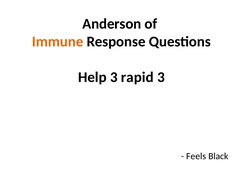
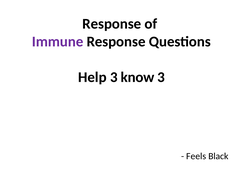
Anderson: Anderson -> Response (112, 24)
Immune colour: orange -> purple (58, 42)
rapid: rapid -> know (137, 77)
